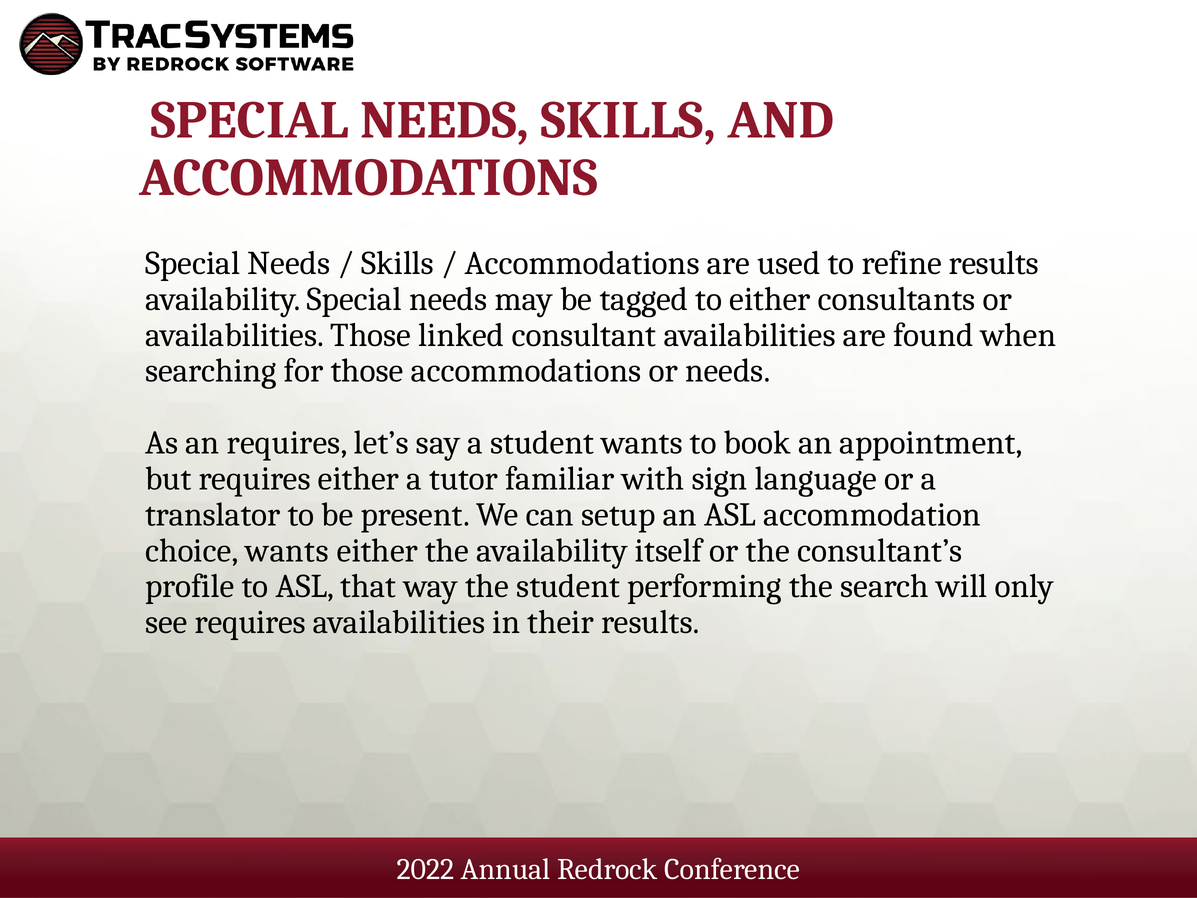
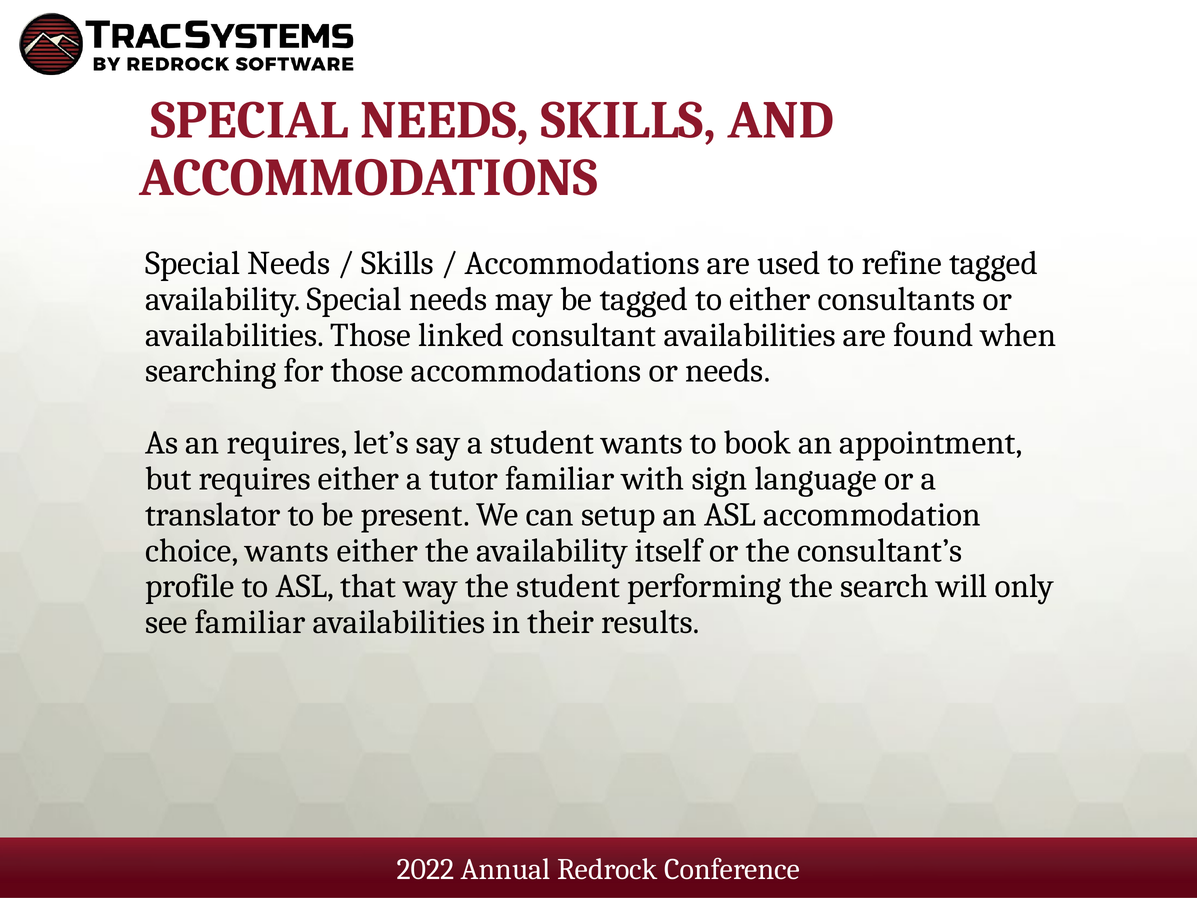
refine results: results -> tagged (993, 263)
see requires: requires -> familiar (250, 622)
